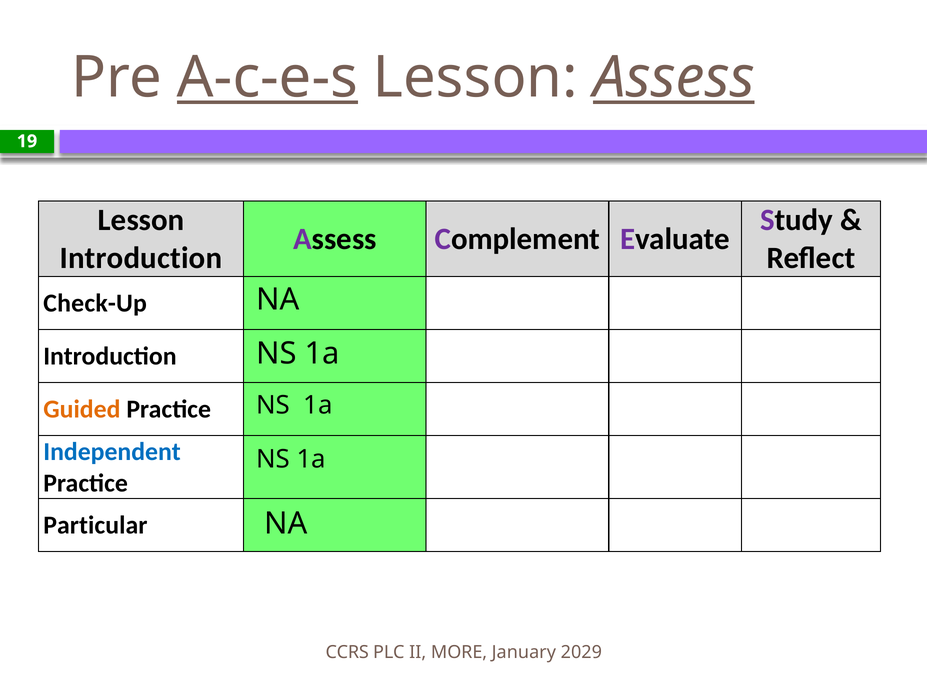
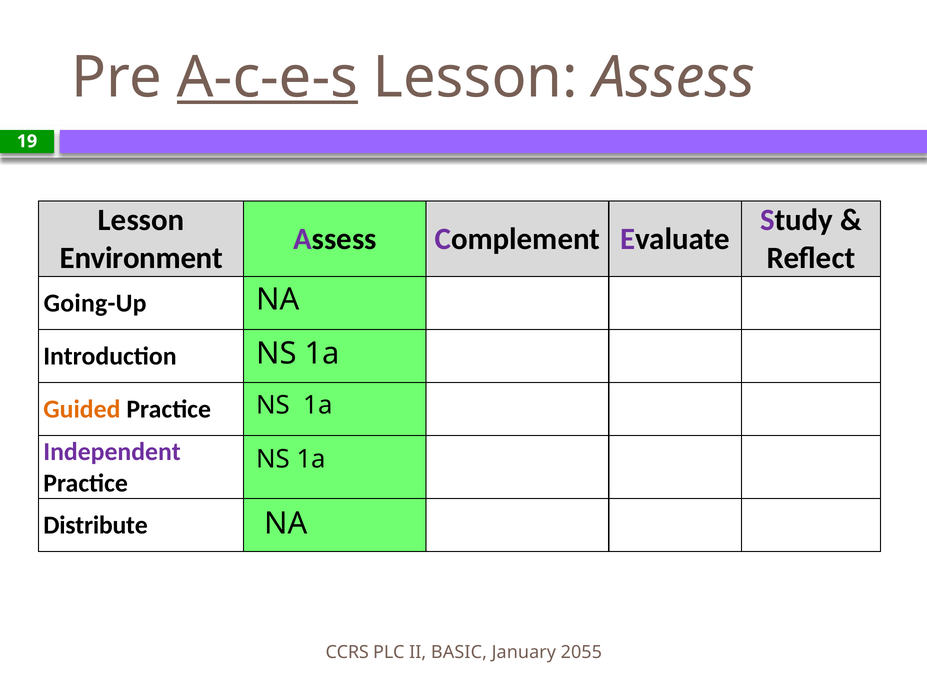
Assess underline: present -> none (674, 77)
Introduction: Introduction -> Environment (141, 258)
Check-Up: Check-Up -> Going-Up (95, 303)
Independent colour: blue -> purple (112, 451)
Particular: Particular -> Distribute (96, 525)
MORE: MORE -> BASIC (459, 652)
2029: 2029 -> 2055 (581, 652)
